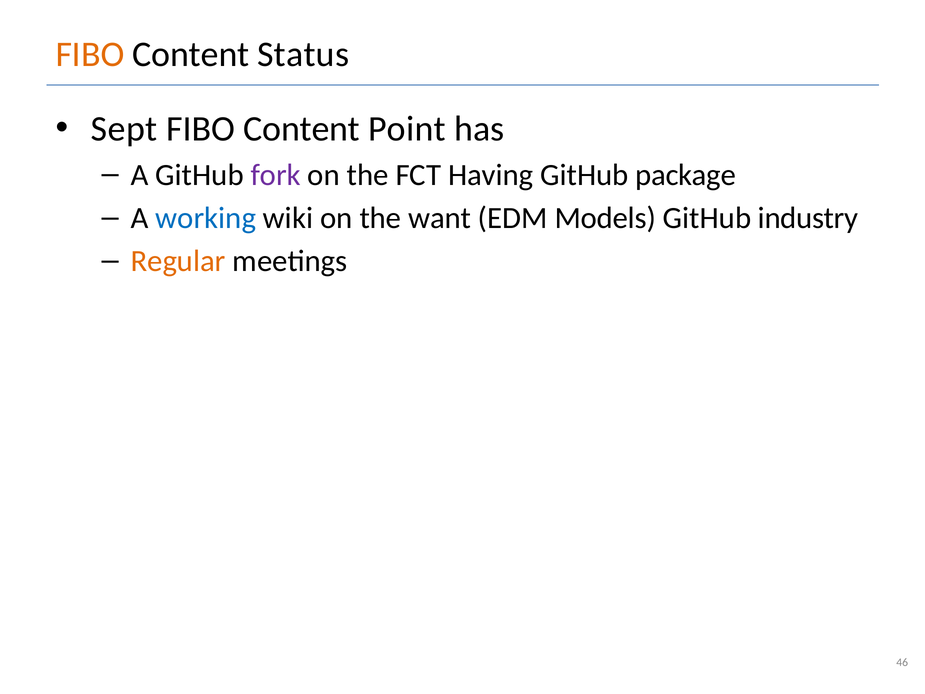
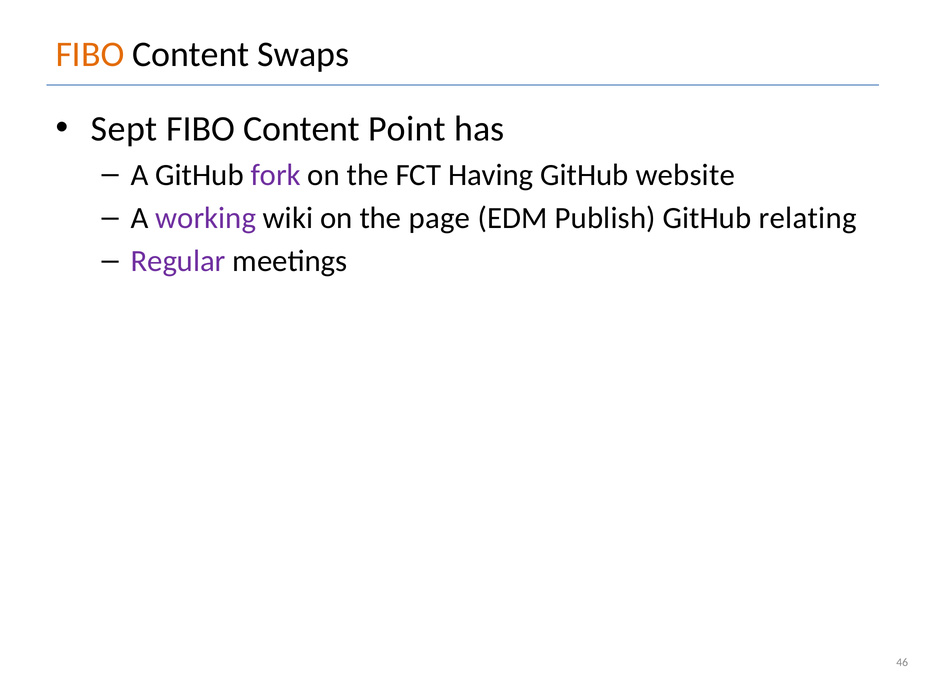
Status: Status -> Swaps (303, 54)
package: package -> website (685, 175)
working colour: blue -> purple (206, 218)
want: want -> page (439, 218)
Models: Models -> Publish (605, 218)
industry: industry -> relating (808, 218)
Regular colour: orange -> purple (178, 261)
